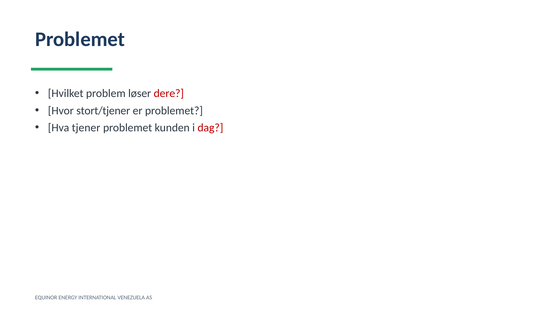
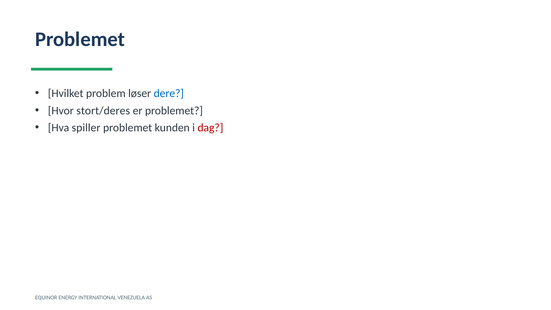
dere colour: red -> blue (169, 93)
stort/tjener: stort/tjener -> stort/deres (103, 111)
tjener: tjener -> spiller (86, 128)
